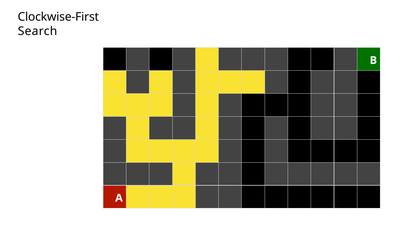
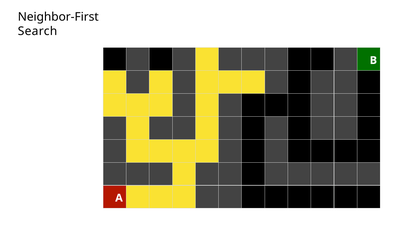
Clockwise-First: Clockwise-First -> Neighbor-First (58, 17)
